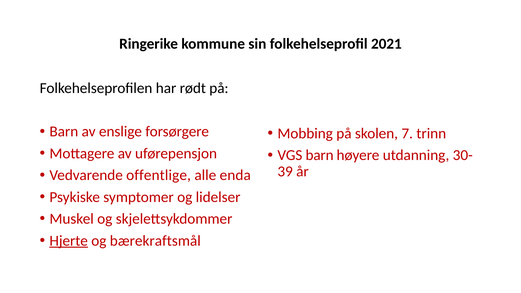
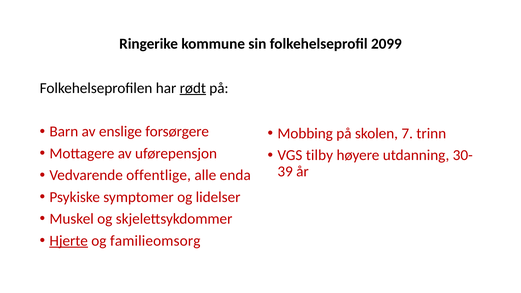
2021: 2021 -> 2099 (386, 44)
rødt underline: none -> present (193, 88)
VGS barn: barn -> tilby (319, 155)
bærekraftsmål: bærekraftsmål -> familieomsorg (155, 241)
